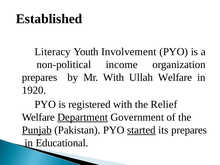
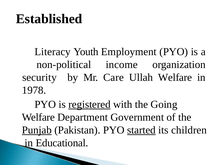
Involvement: Involvement -> Employment (129, 52)
prepares: prepares -> security (39, 77)
Mr With: With -> Care (114, 77)
1920: 1920 -> 1978 (34, 90)
registered underline: none -> present (89, 104)
Relief: Relief -> Going (164, 104)
Department underline: present -> none (83, 117)
its prepares: prepares -> children (189, 130)
